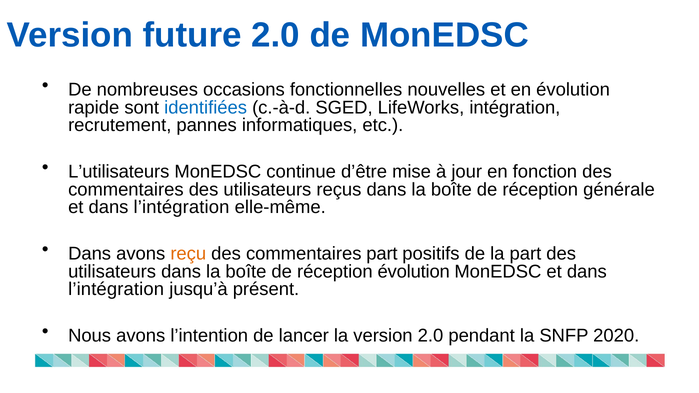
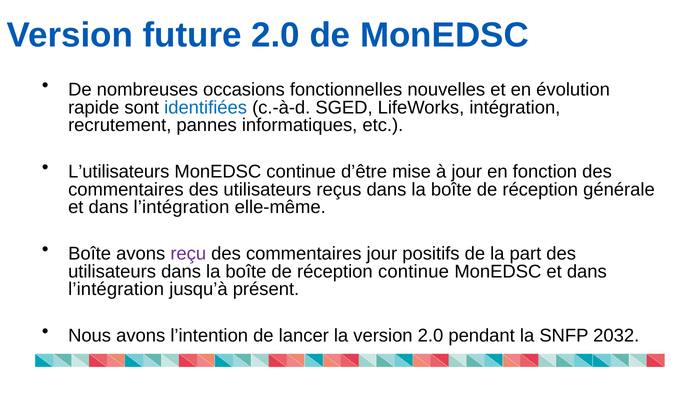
Dans: Dans -> Boîte (90, 254)
reçu colour: orange -> purple (188, 254)
commentaires part: part -> jour (382, 254)
réception évolution: évolution -> continue (414, 272)
2020: 2020 -> 2032 (616, 336)
